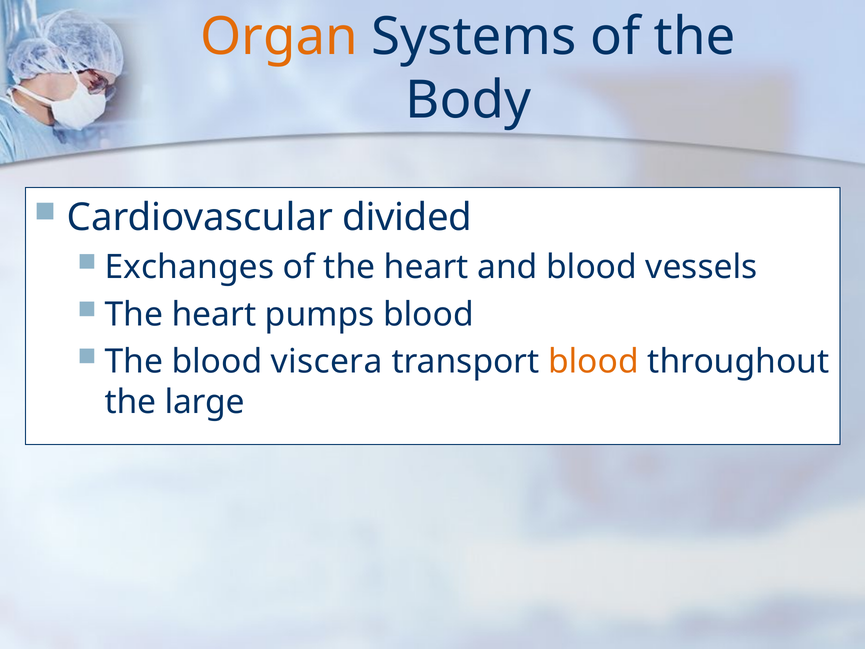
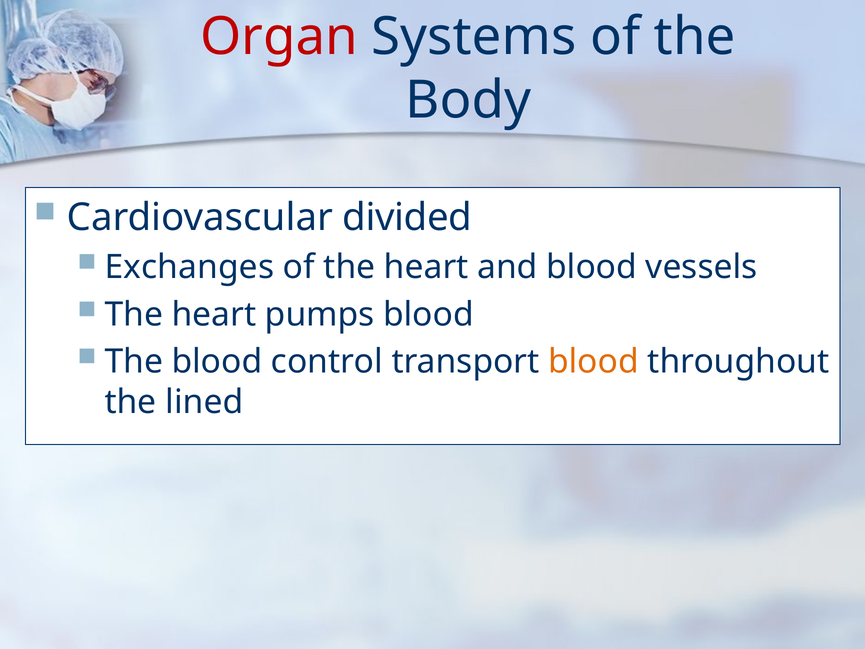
Organ colour: orange -> red (279, 37)
viscera: viscera -> control (327, 361)
large: large -> lined (204, 402)
